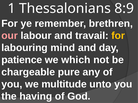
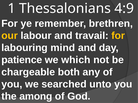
8:9: 8:9 -> 4:9 (124, 8)
our colour: pink -> yellow (10, 36)
pure: pure -> both (69, 72)
multitude: multitude -> searched (64, 85)
having: having -> among (36, 97)
